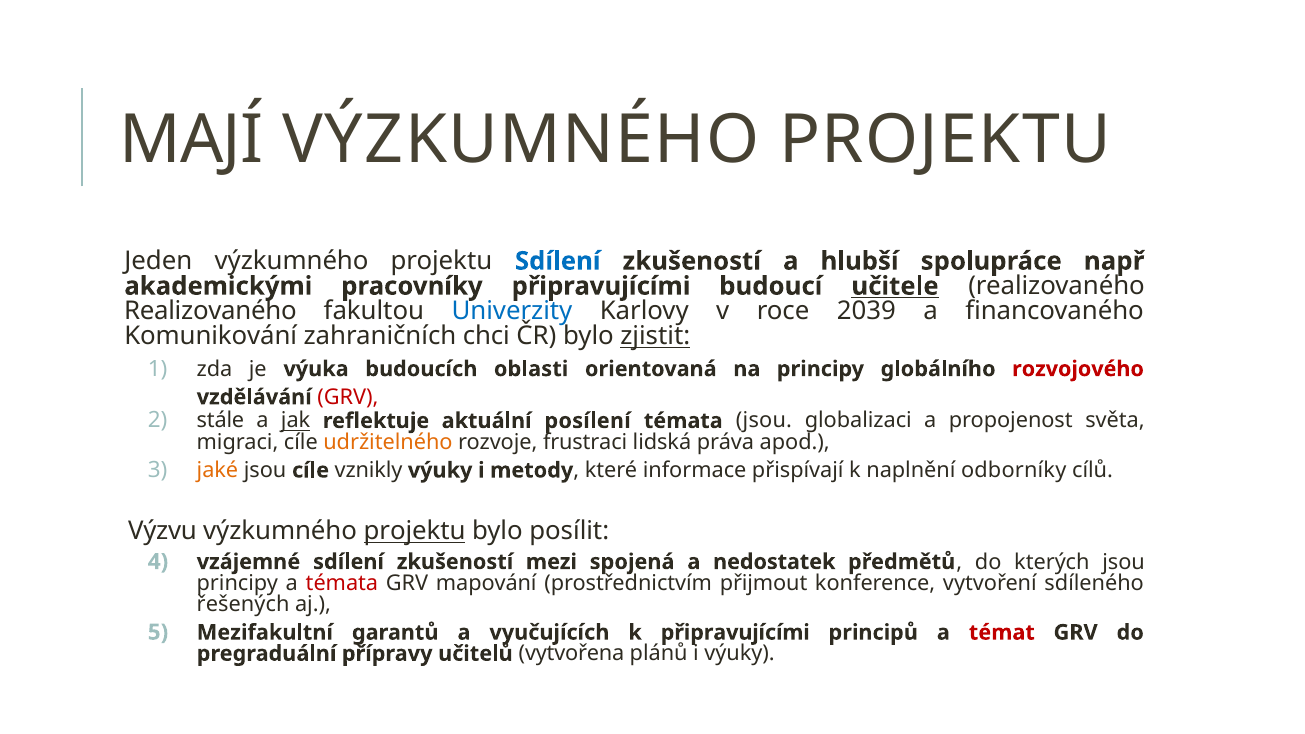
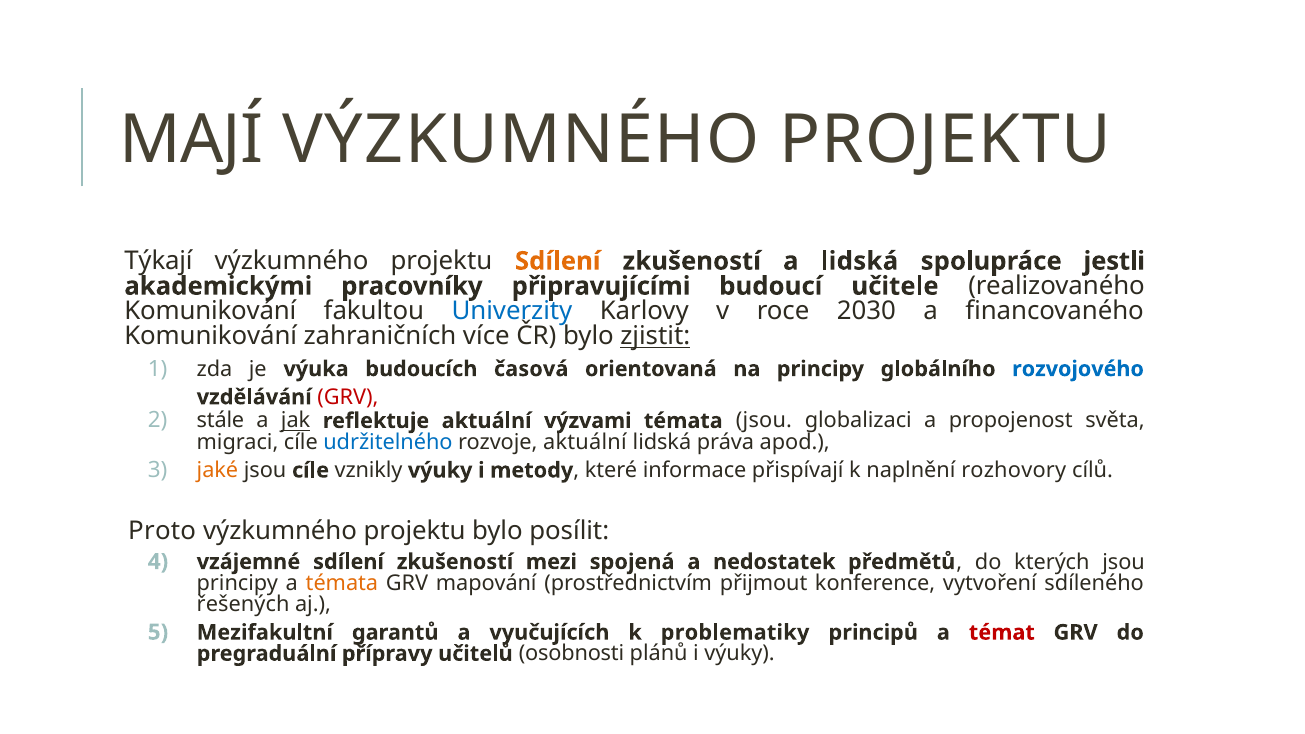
Jeden: Jeden -> Týkají (158, 261)
Sdílení colour: blue -> orange (558, 261)
a hlubší: hlubší -> lidská (859, 261)
např: např -> jestli (1114, 261)
učitele underline: present -> none (895, 286)
Realizovaného: Realizovaného -> Komunikování (210, 311)
2039: 2039 -> 2030 (866, 311)
chci: chci -> více (486, 336)
oblasti: oblasti -> časová (531, 369)
rozvojového colour: red -> blue (1078, 369)
posílení: posílení -> výzvami (588, 421)
udržitelného colour: orange -> blue (388, 442)
rozvoje frustraci: frustraci -> aktuální (585, 442)
odborníky: odborníky -> rozhovory (1014, 470)
Výzvu: Výzvu -> Proto (162, 531)
projektu underline: present -> none (415, 531)
témata colour: red -> orange (342, 583)
k připravujícími: připravujícími -> problematiky (735, 633)
vytvořena: vytvořena -> osobnosti (572, 654)
